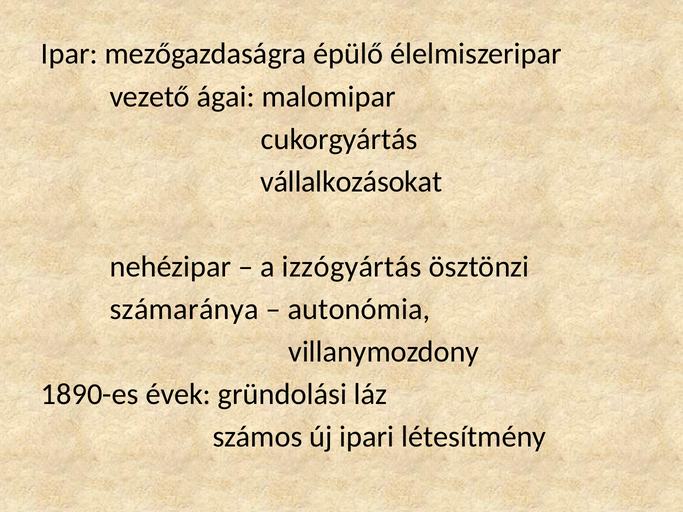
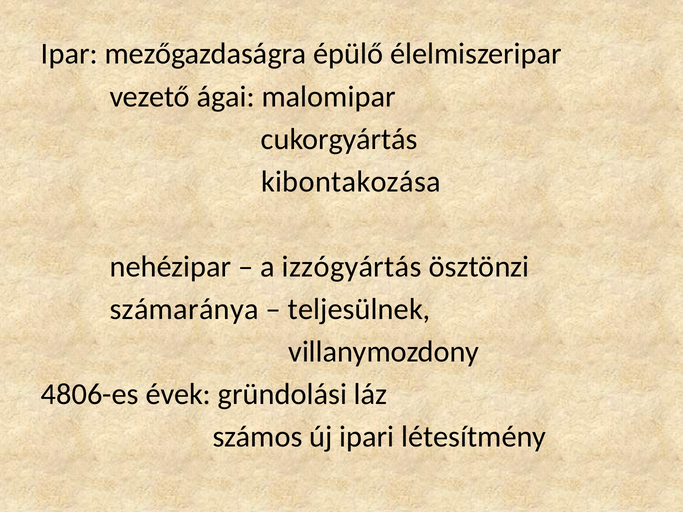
vállalkozásokat: vállalkozásokat -> kibontakozása (351, 182)
autonómia: autonómia -> teljesülnek (359, 309)
1890-es: 1890-es -> 4806-es (90, 394)
